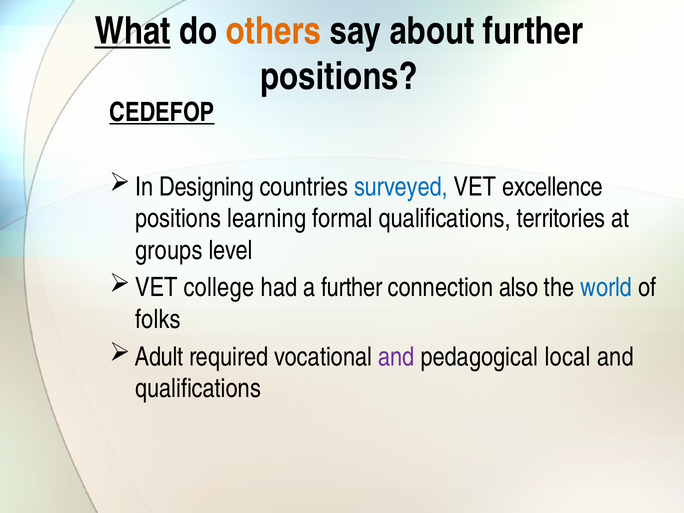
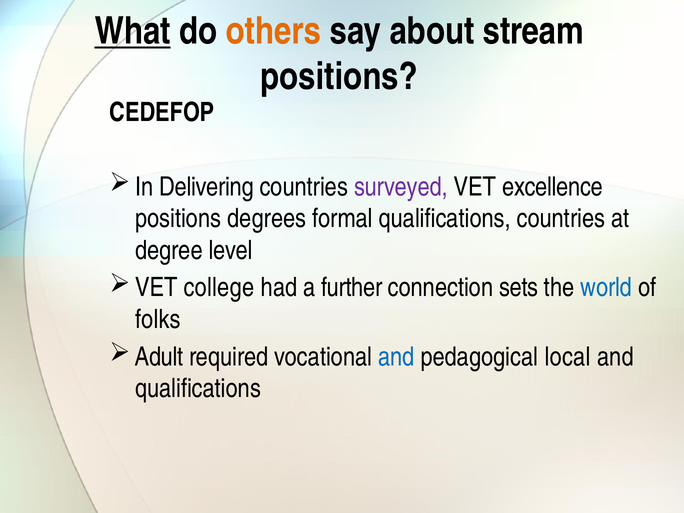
about further: further -> stream (533, 31)
CEDEFOP underline: present -> none (162, 112)
Designing: Designing -> Delivering (207, 187)
surveyed colour: blue -> purple (401, 187)
learning: learning -> degrees (267, 219)
qualifications territories: territories -> countries (561, 219)
groups: groups -> degree (169, 250)
also: also -> sets (519, 288)
and colour: purple -> blue (396, 357)
